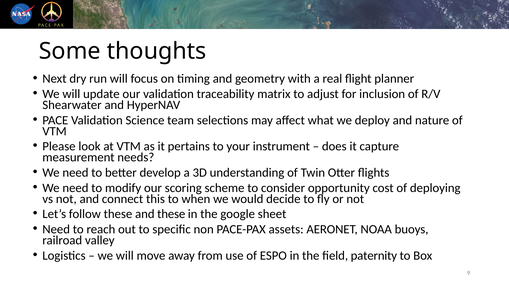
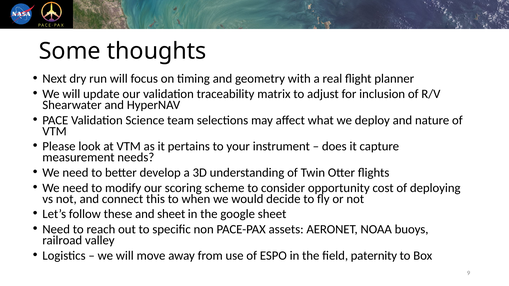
and these: these -> sheet (171, 214)
